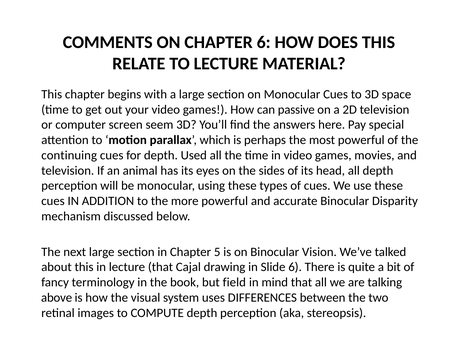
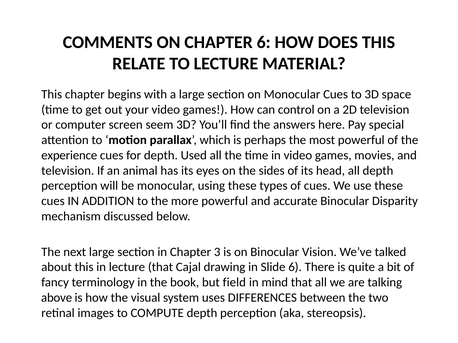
passive: passive -> control (296, 110)
continuing: continuing -> experience (69, 155)
5: 5 -> 3 (217, 252)
